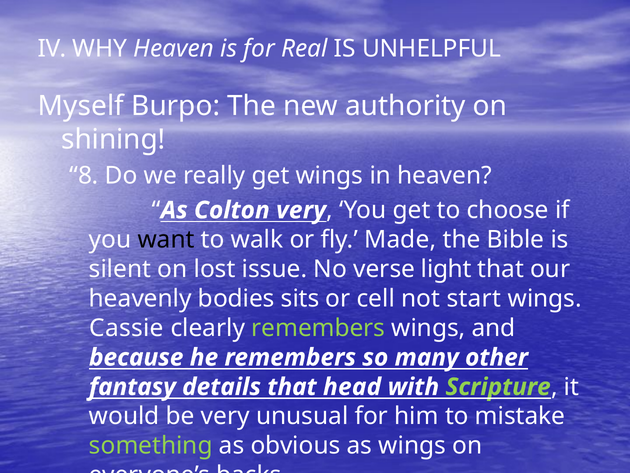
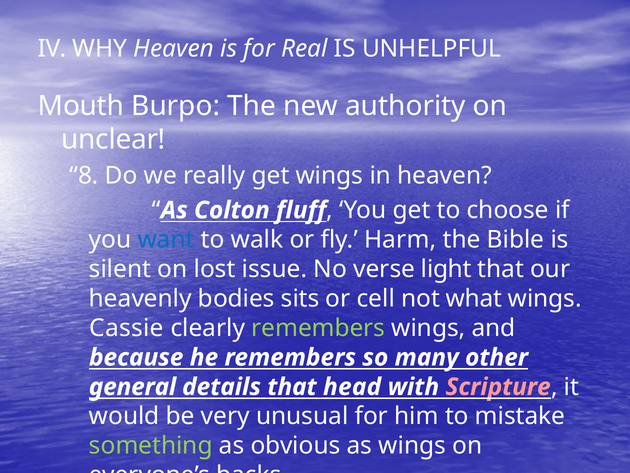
Myself: Myself -> Mouth (81, 106)
shining: shining -> unclear (113, 140)
Colton very: very -> fluff (301, 210)
want colour: black -> blue (166, 239)
Made: Made -> Harm (400, 239)
start: start -> what (474, 298)
fantasy: fantasy -> general (133, 387)
Scripture colour: light green -> pink (498, 387)
